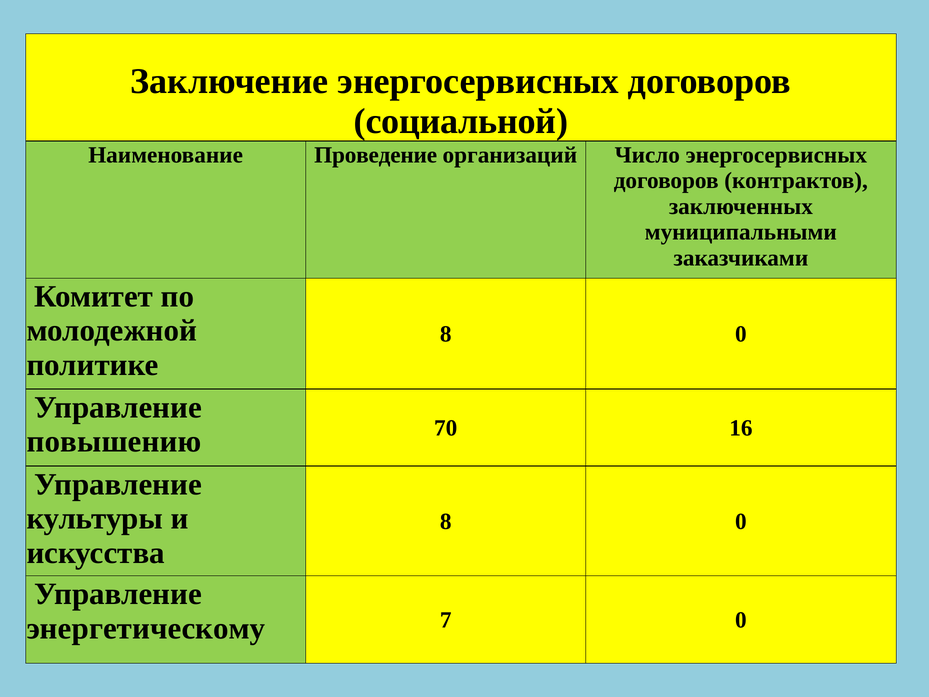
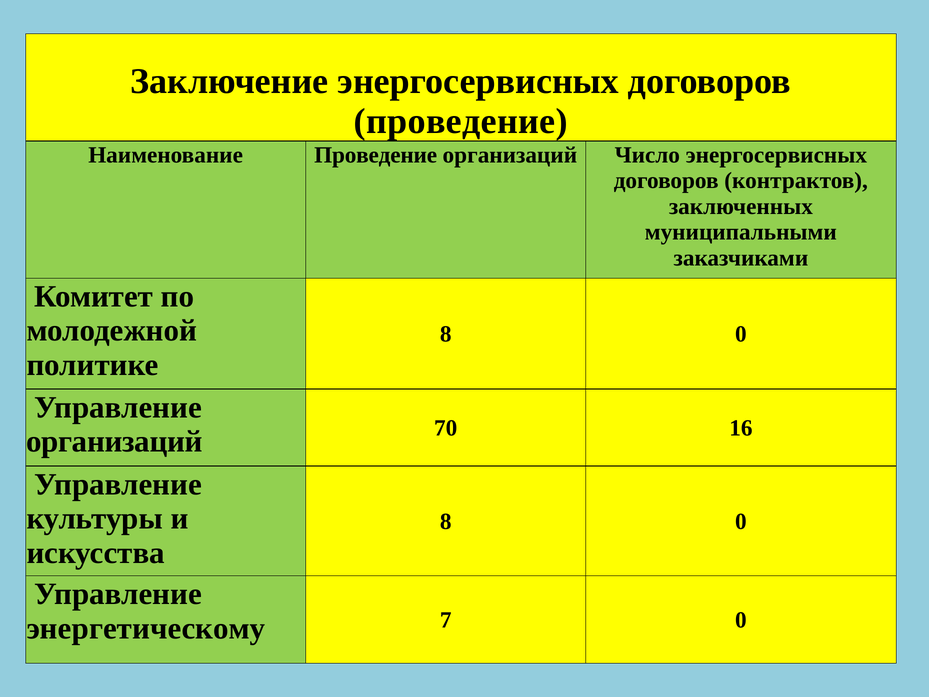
социальной: социальной -> проведение (461, 121)
повышению: повышению -> организаций (114, 441)
